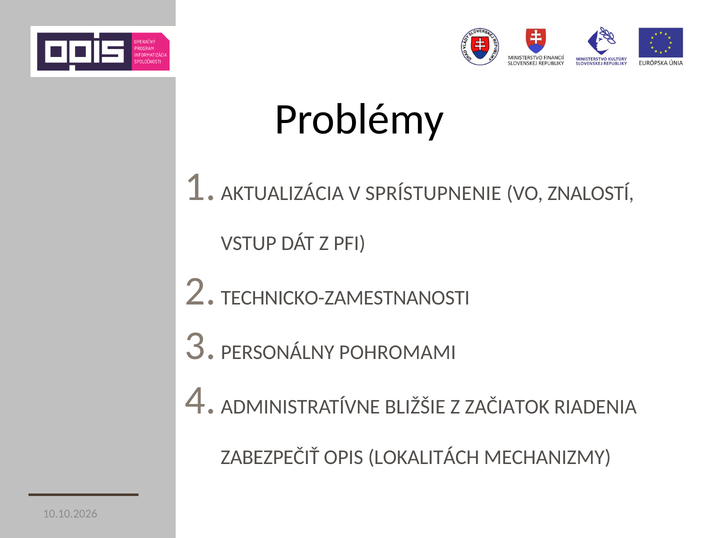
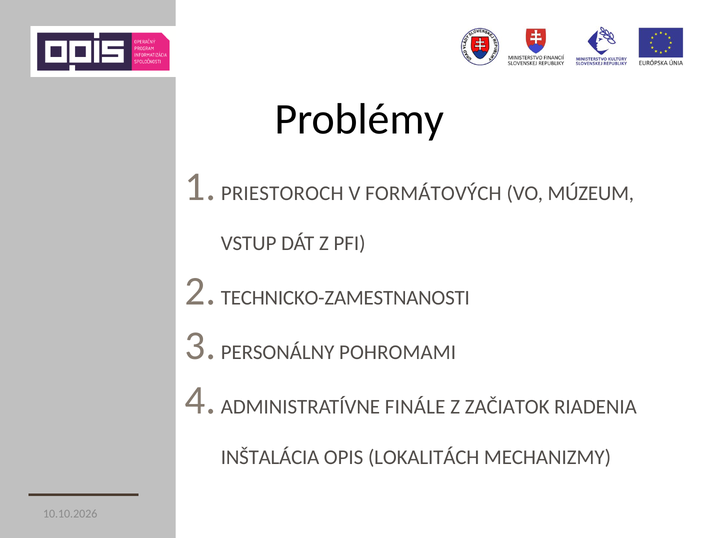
AKTUALIZÁCIA: AKTUALIZÁCIA -> PRIESTOROCH (282, 193)
SPRÍSTUPNENIE: SPRÍSTUPNENIE -> FORMÁTOVÝCH (433, 193)
ZNALOSTÍ: ZNALOSTÍ -> MÚZEUM (591, 193)
BLIŽŠIE: BLIŽŠIE -> FINÁLE (415, 407)
ZABEZPEČIŤ: ZABEZPEČIŤ -> INŠTALÁCIA (270, 457)
